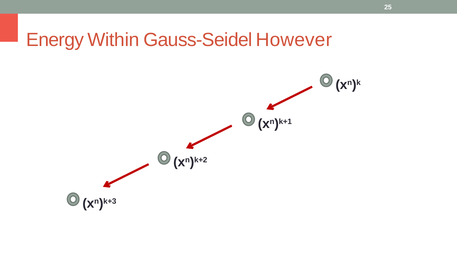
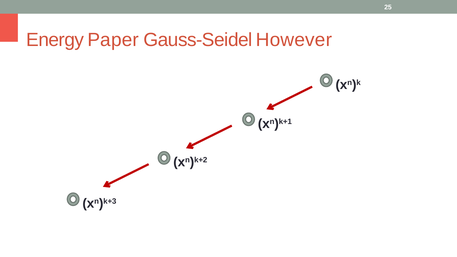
Within: Within -> Paper (113, 40)
